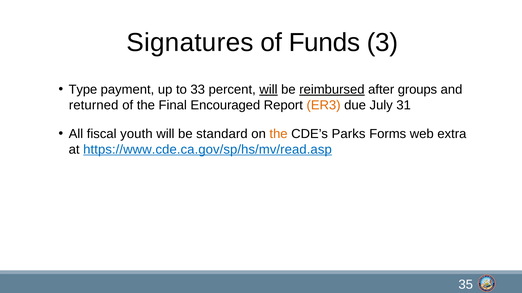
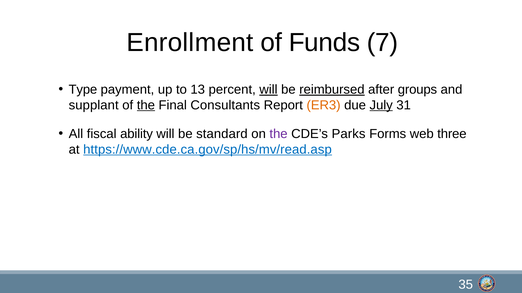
Signatures: Signatures -> Enrollment (190, 43)
3: 3 -> 7 (383, 43)
33: 33 -> 13 (198, 90)
returned: returned -> supplant (94, 105)
the underline: none -> present (146, 105)
Encouraged: Encouraged -> Consultants (225, 105)
July underline: none -> present (381, 105)
youth: youth -> ability (137, 134)
the colour: orange -> purple (279, 134)
extra: extra -> three (452, 134)
